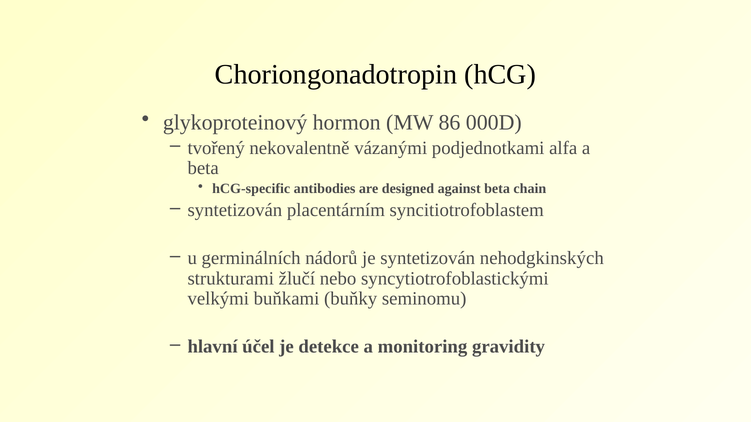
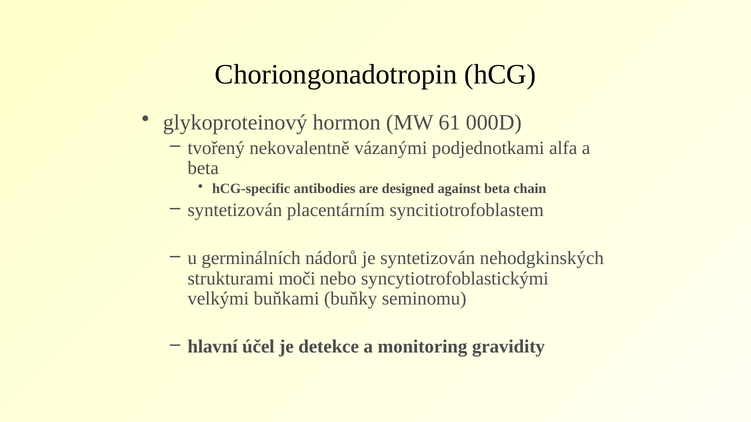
86: 86 -> 61 (450, 122)
žlučí: žlučí -> moči (297, 279)
